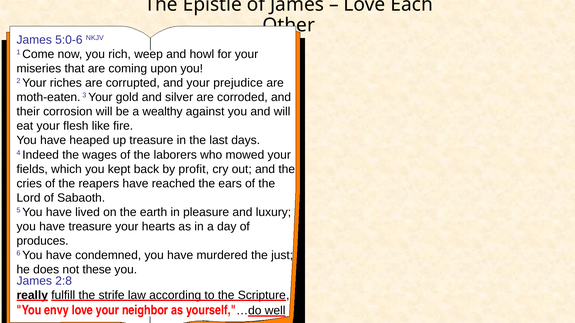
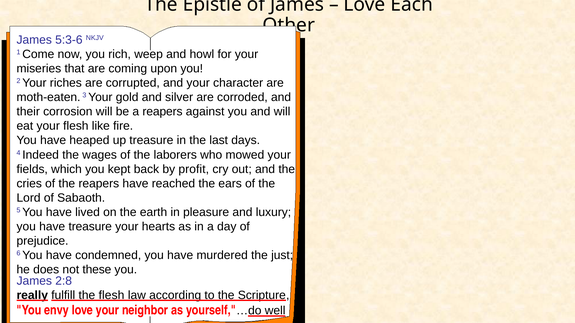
5:0-6: 5:0-6 -> 5:3-6 (69, 40)
prejudice: prejudice -> character (238, 83)
a wealthy: wealthy -> reapers (162, 112)
produces: produces -> prejudice (43, 241)
the strife: strife -> flesh (111, 296)
